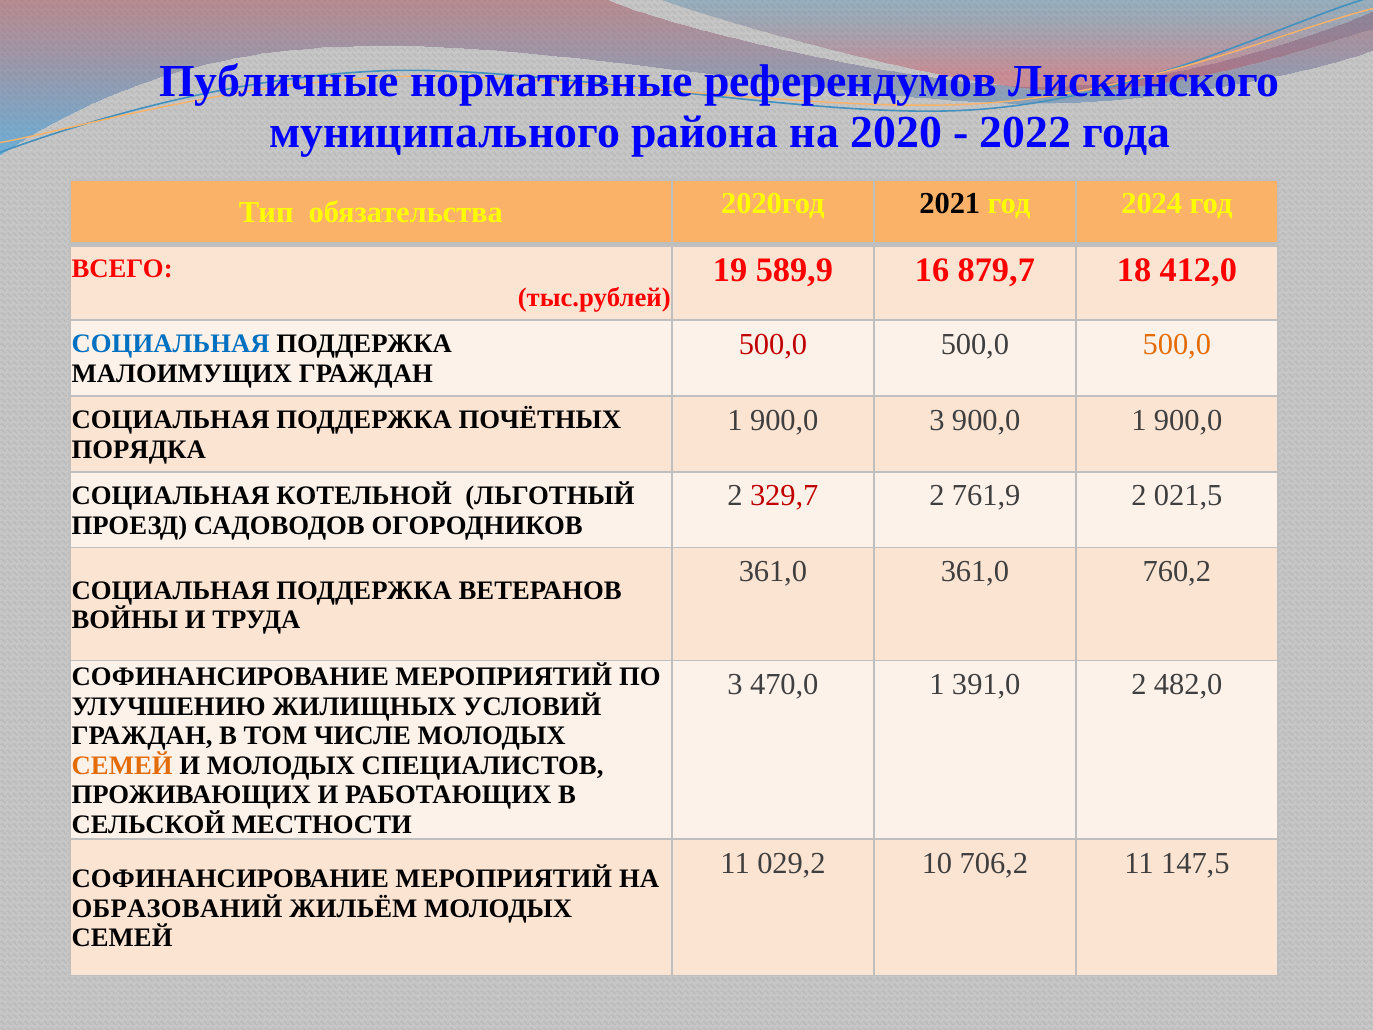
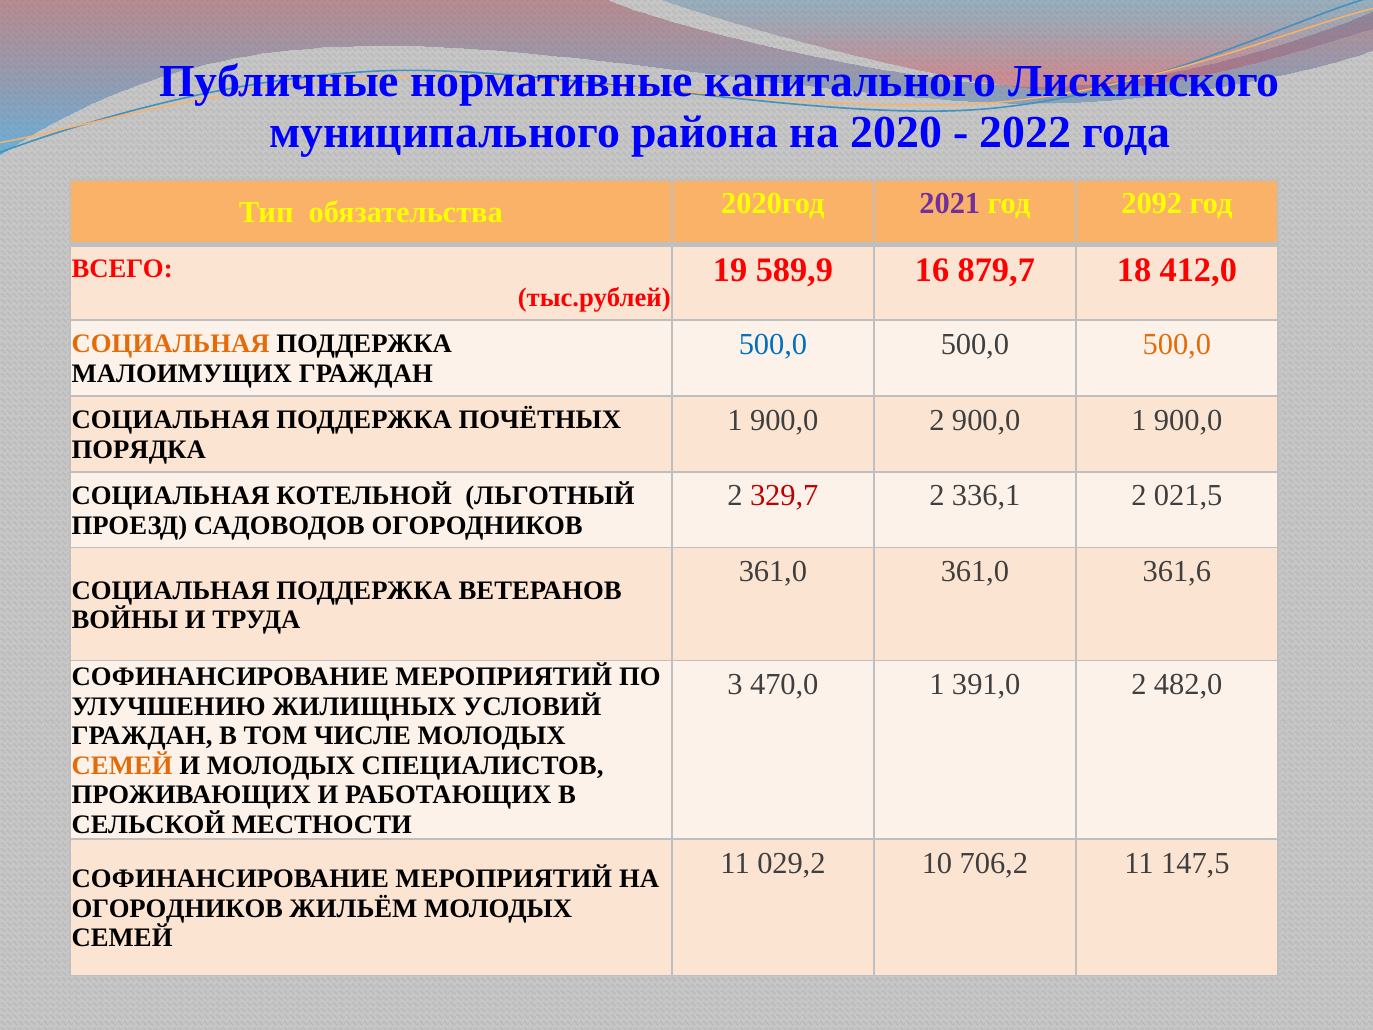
референдумов: референдумов -> капитального (851, 82)
2021 colour: black -> purple (950, 204)
2024: 2024 -> 2092 (1152, 204)
500,0 colour: red -> blue (773, 344)
СОЦИАЛЬНАЯ colour: blue -> orange (171, 344)
900,0 3: 3 -> 2 (937, 420)
761,9: 761,9 -> 336,1 (986, 496)
760,2: 760,2 -> 361,6 (1177, 572)
ОБРАЗОВАНИЙ: ОБРАЗОВАНИЙ -> ОГОРОДНИКОВ (177, 908)
